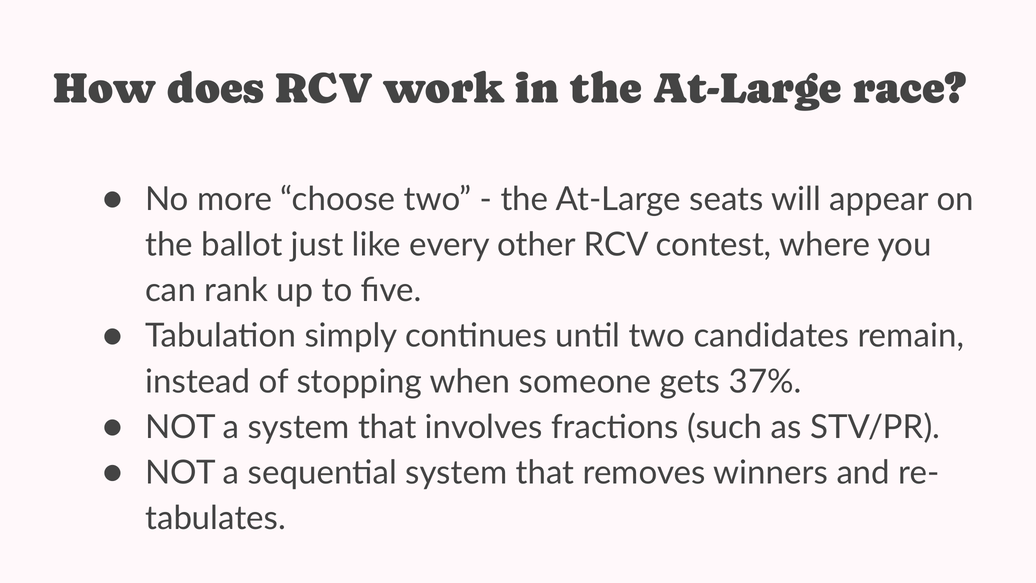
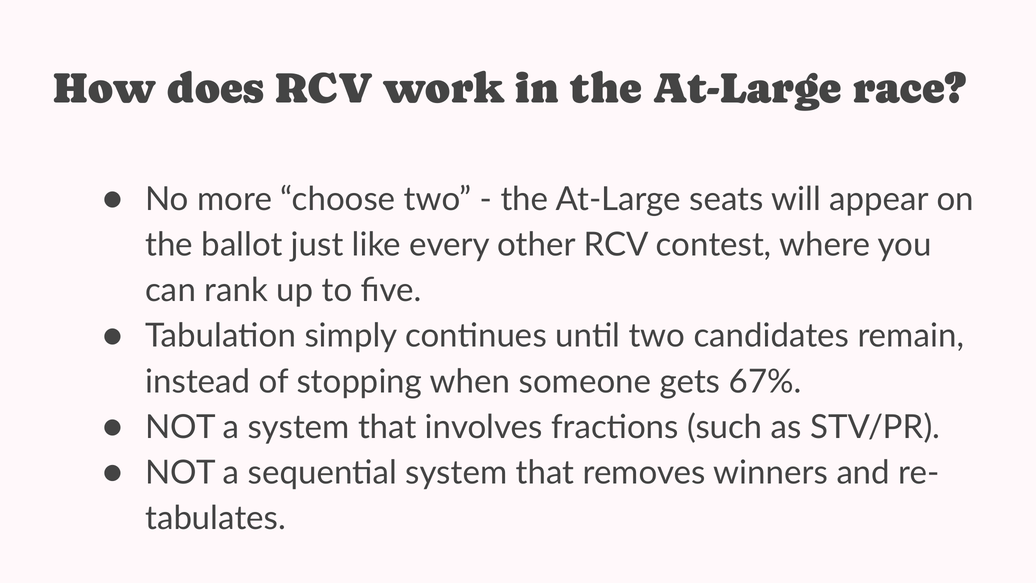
37%: 37% -> 67% (765, 381)
